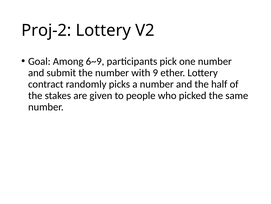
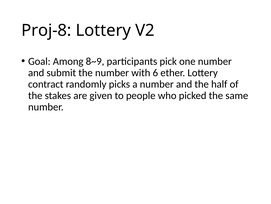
Proj-2: Proj-2 -> Proj-8 (46, 30)
6~9: 6~9 -> 8~9 (95, 61)
9: 9 -> 6 (155, 72)
